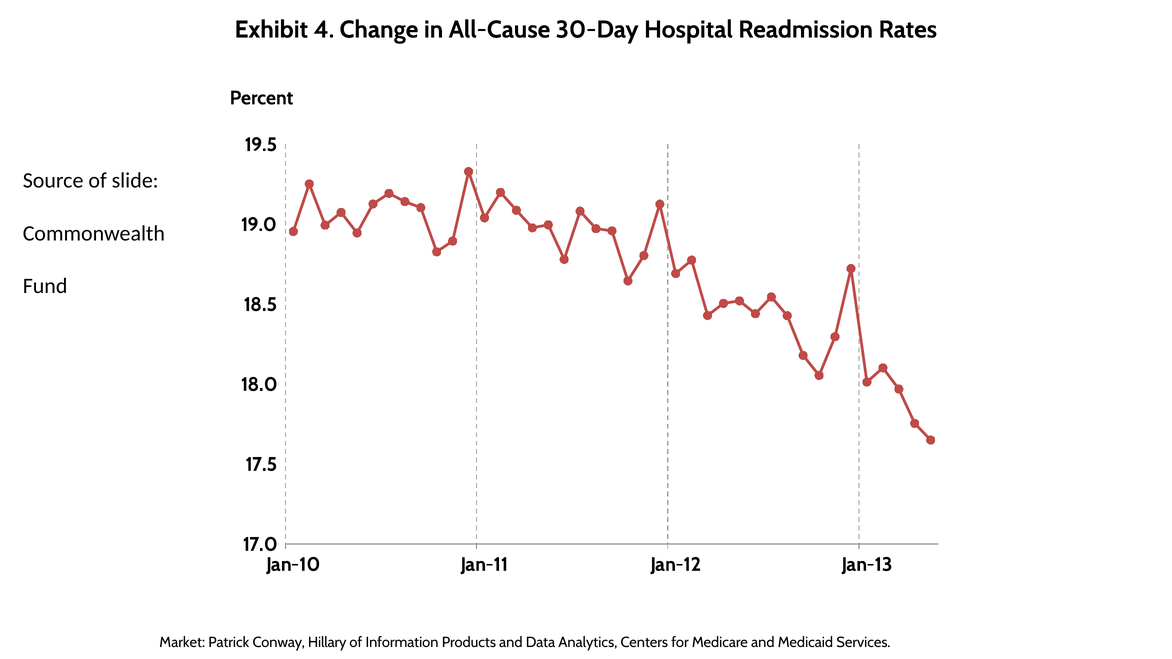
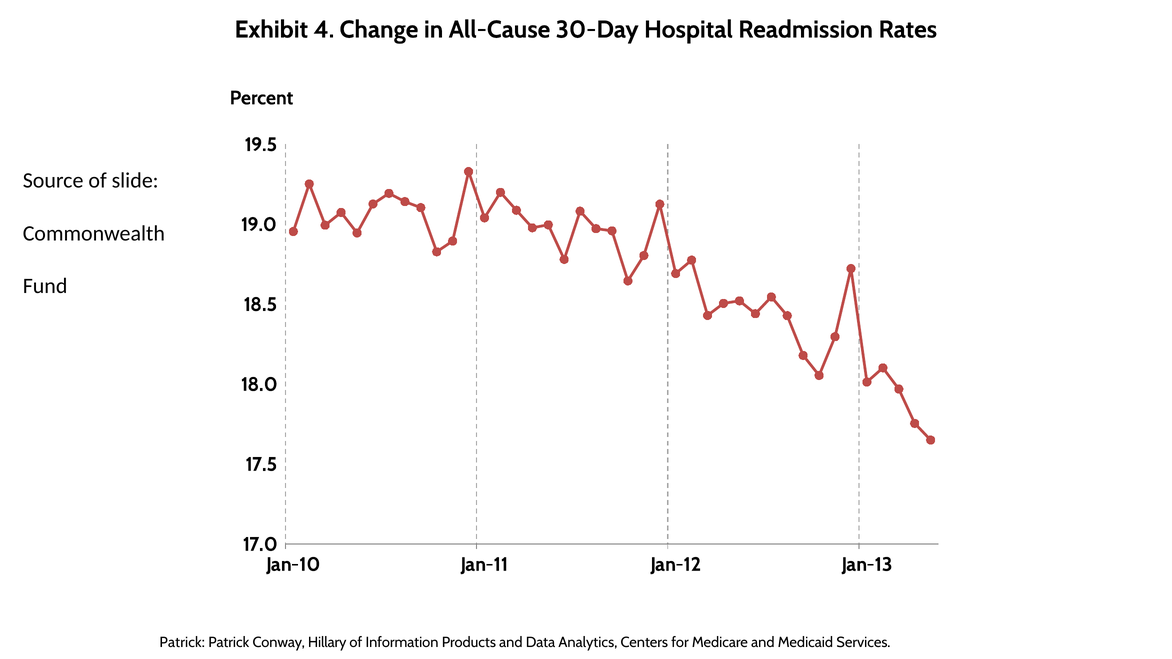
Market: Market -> Patrick (182, 642)
